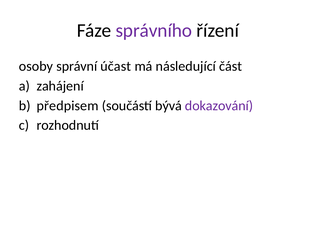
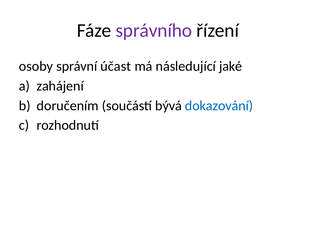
část: část -> jaké (231, 66)
předpisem: předpisem -> doručením (68, 106)
dokazování colour: purple -> blue (219, 106)
